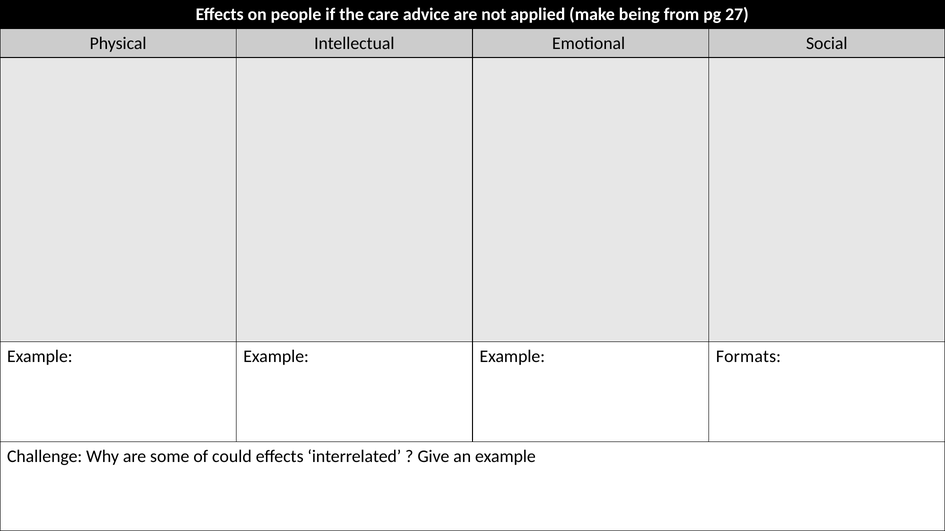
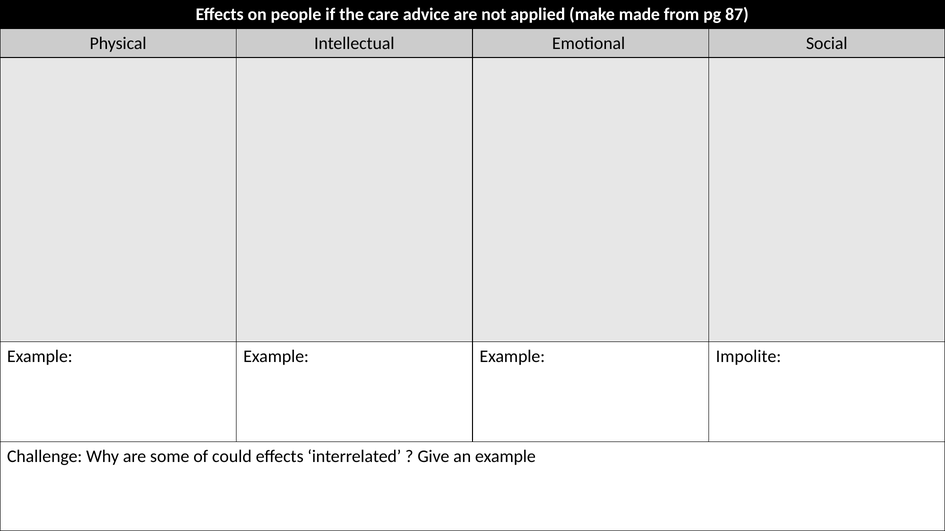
being: being -> made (639, 15)
27: 27 -> 87 (737, 15)
Formats: Formats -> Impolite (748, 357)
